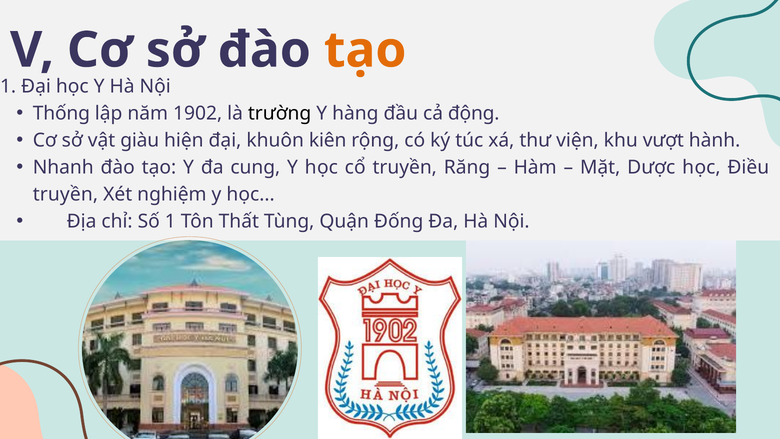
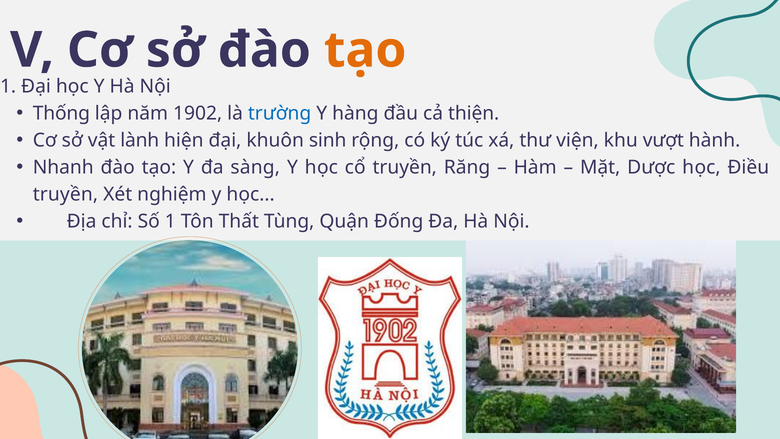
trường colour: black -> blue (280, 113)
động: động -> thiện (474, 113)
giàu: giàu -> lành (140, 140)
kiên: kiên -> sinh (328, 140)
cung: cung -> sàng (255, 167)
